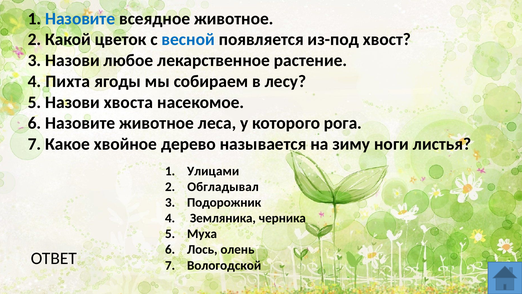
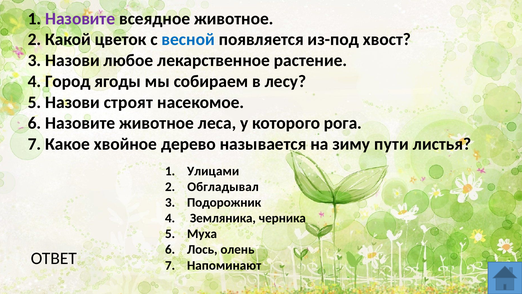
Назовите colour: blue -> purple (80, 19)
Пихта: Пихта -> Город (68, 81)
хвоста: хвоста -> строят (128, 102)
ноги: ноги -> пути (391, 144)
Вологодской: Вологодской -> Напоминают (224, 265)
